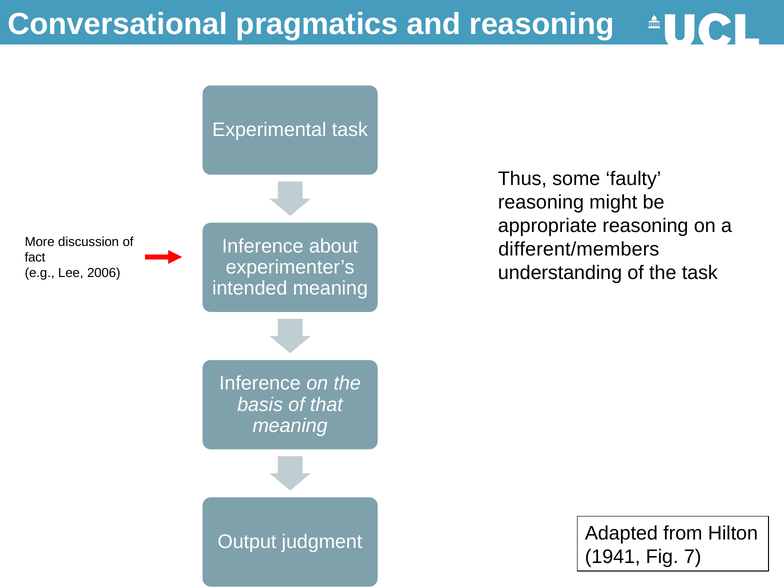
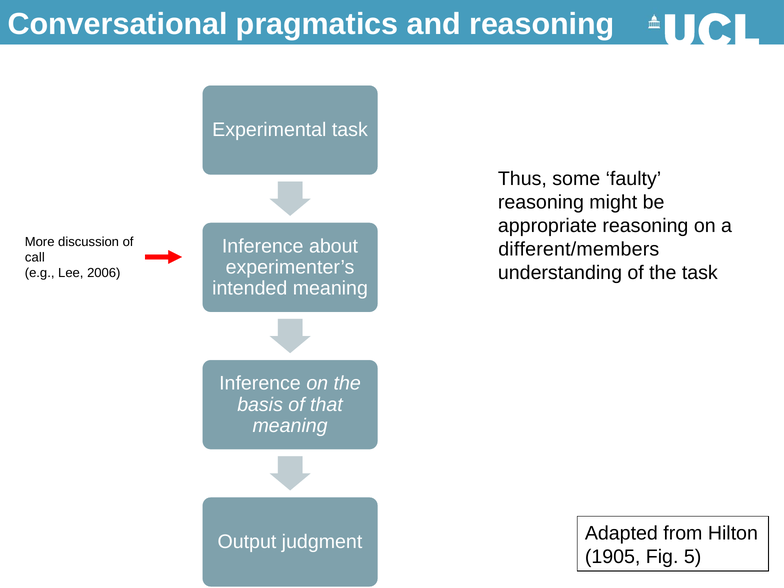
fact: fact -> call (35, 257)
1941: 1941 -> 1905 (613, 557)
7: 7 -> 5 (693, 557)
